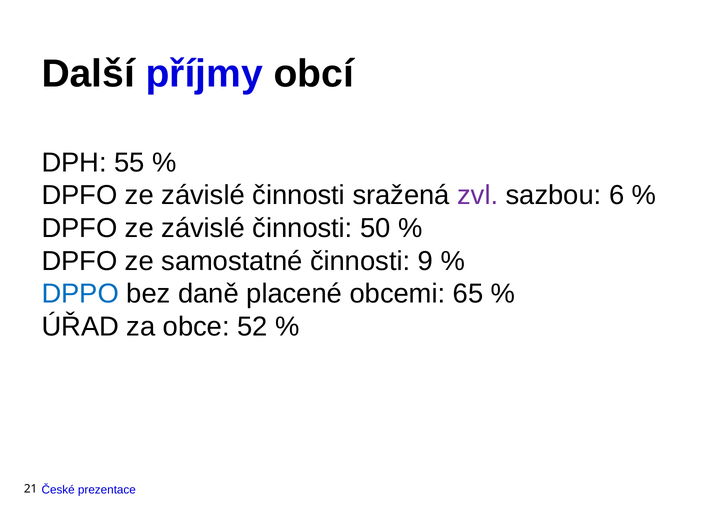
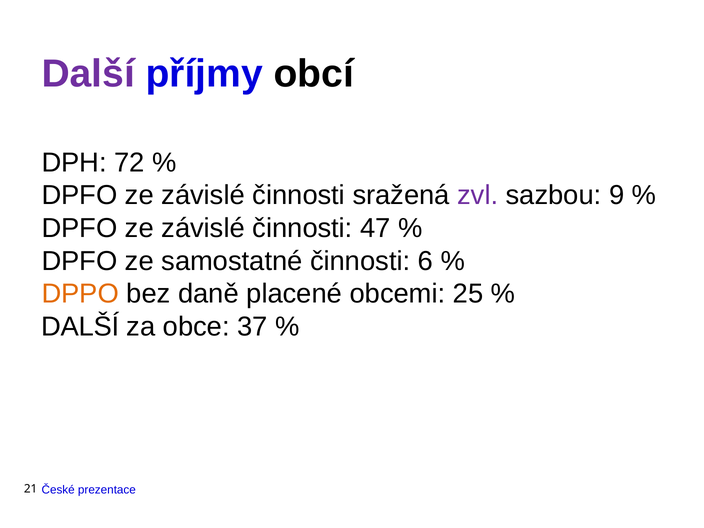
Další colour: black -> purple (88, 74)
55: 55 -> 72 (130, 162)
6: 6 -> 9 (617, 195)
50: 50 -> 47 (375, 228)
9: 9 -> 6 (425, 261)
DPPO colour: blue -> orange (80, 294)
65: 65 -> 25 (468, 294)
ÚŘAD: ÚŘAD -> DALŠÍ (80, 327)
52: 52 -> 37 (252, 327)
